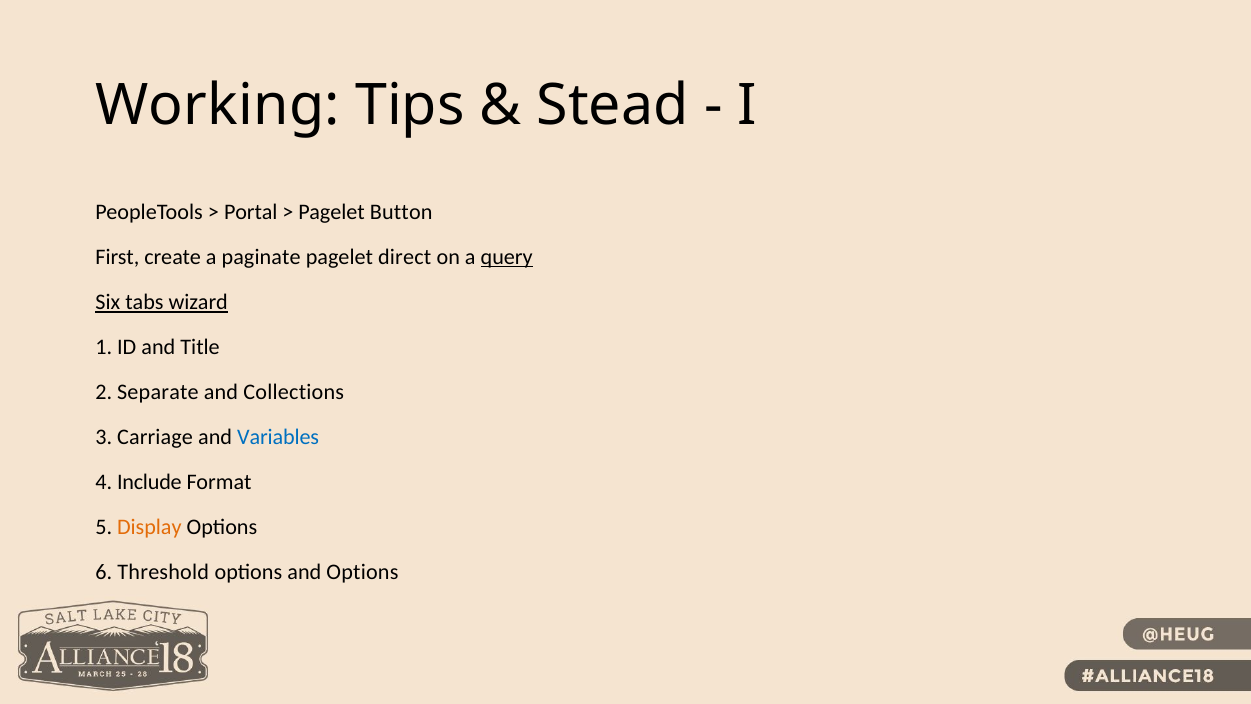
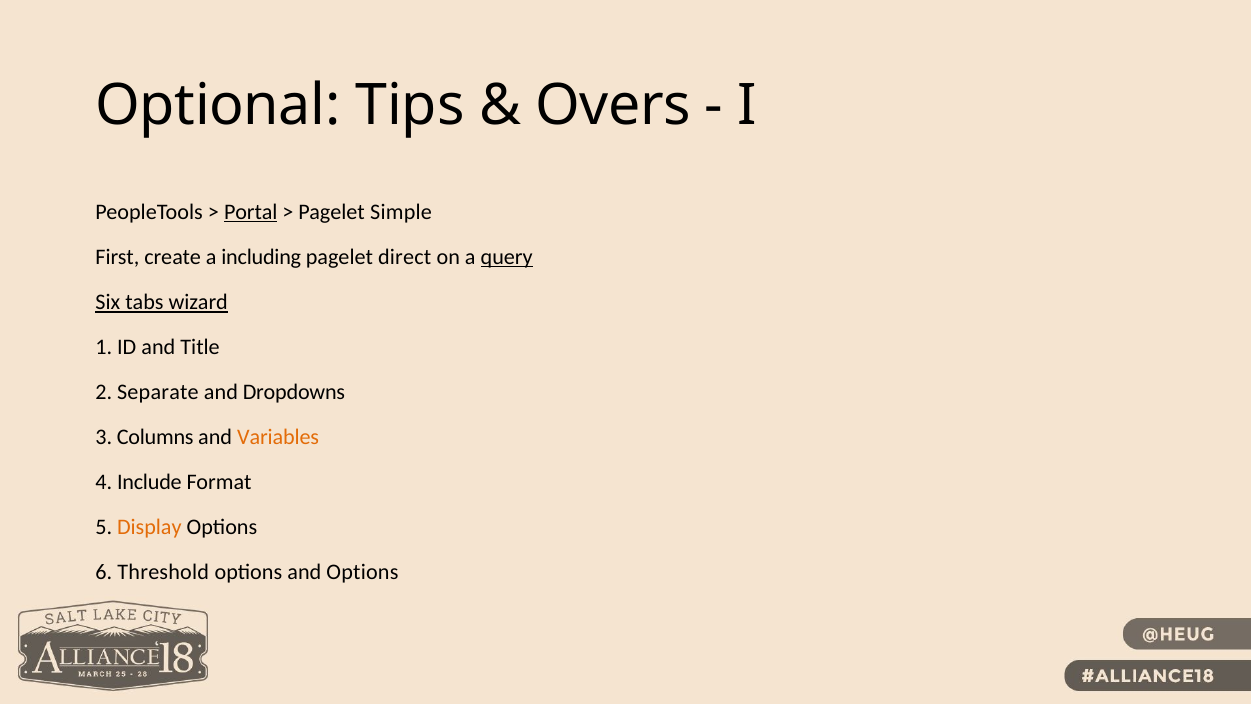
Working: Working -> Optional (218, 105)
Stead: Stead -> Overs (613, 105)
Portal underline: none -> present (251, 212)
Button: Button -> Simple (401, 212)
paginate: paginate -> including (261, 257)
Collections: Collections -> Dropdowns (294, 392)
Carriage: Carriage -> Columns (155, 437)
Variables colour: blue -> orange (278, 437)
